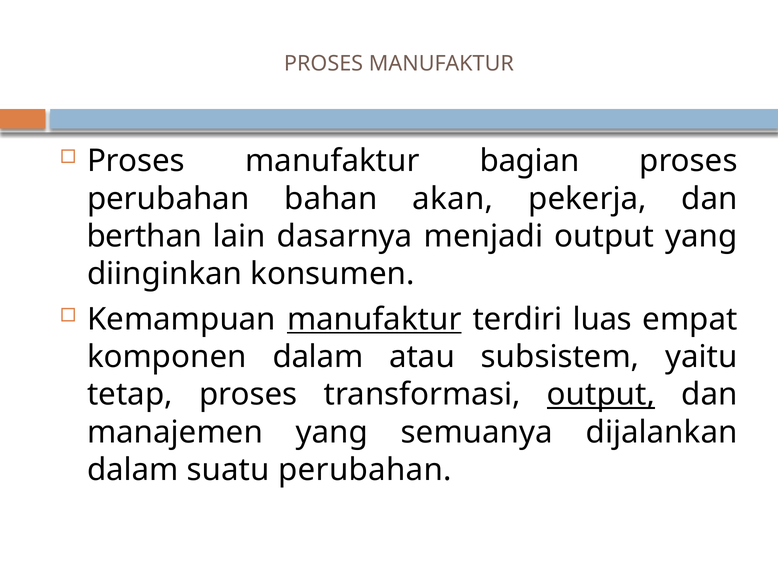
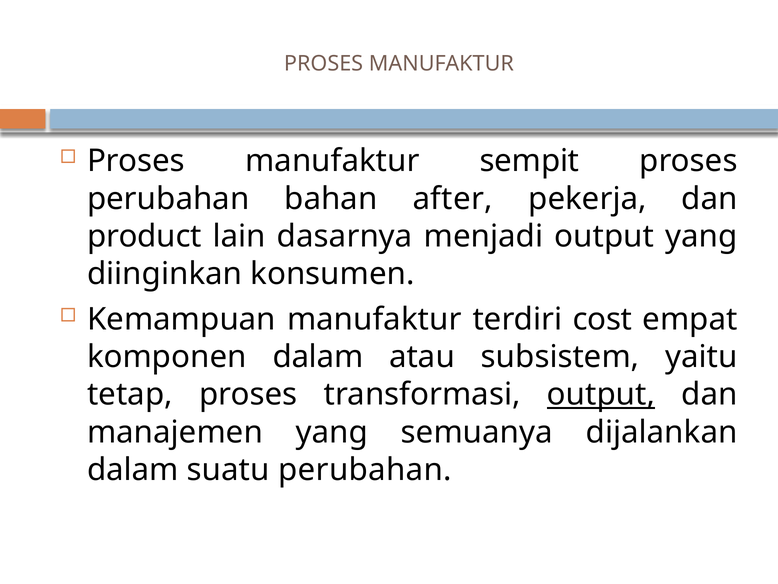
bagian: bagian -> sempit (529, 161)
akan: akan -> after (453, 199)
berthan: berthan -> product (144, 236)
manufaktur underline: present -> none (374, 319)
luas: luas -> cost (602, 319)
